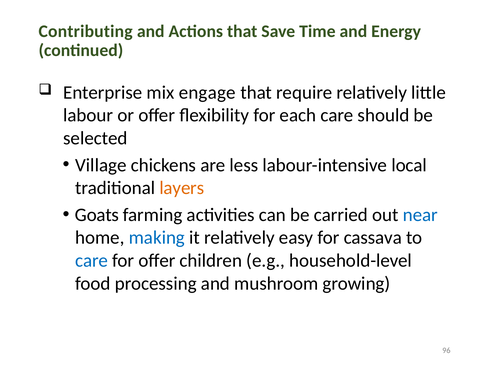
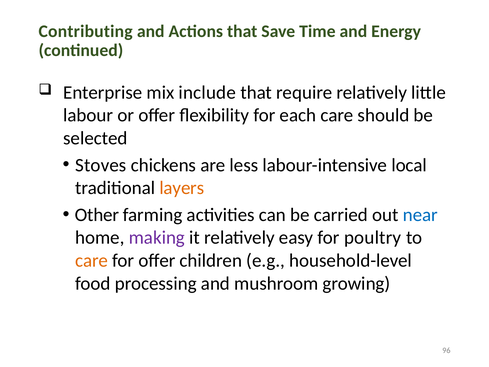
engage: engage -> include (207, 92)
Village: Village -> Stoves (101, 165)
Goats: Goats -> Other (97, 215)
making colour: blue -> purple (157, 238)
cassava: cassava -> poultry (373, 238)
care colour: blue -> orange (92, 260)
